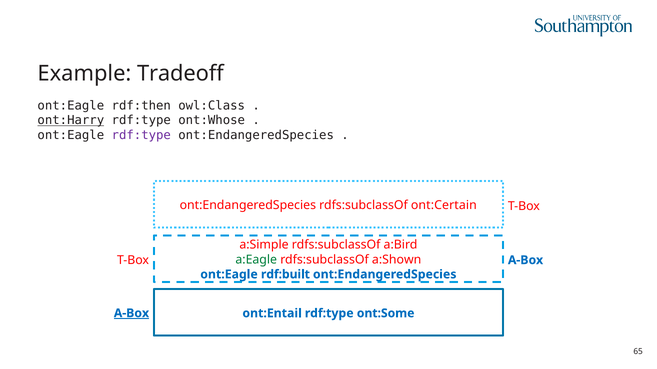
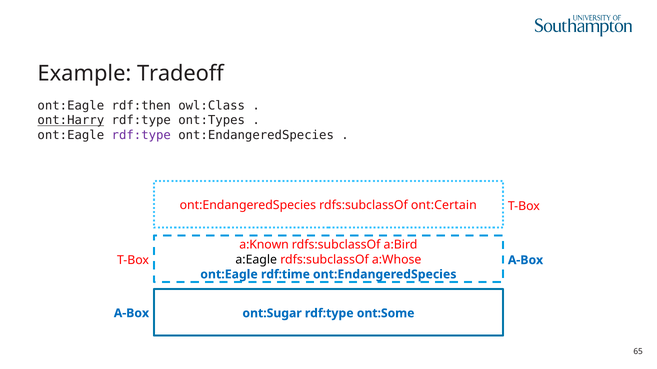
ont:Whose: ont:Whose -> ont:Types (212, 121)
a:Simple: a:Simple -> a:Known (264, 245)
a:Eagle colour: green -> black (256, 260)
a:Shown: a:Shown -> a:Whose (397, 260)
rdf:built: rdf:built -> rdf:time (285, 275)
A-Box underline: present -> none (131, 314)
ont:Entail: ont:Entail -> ont:Sugar (272, 314)
